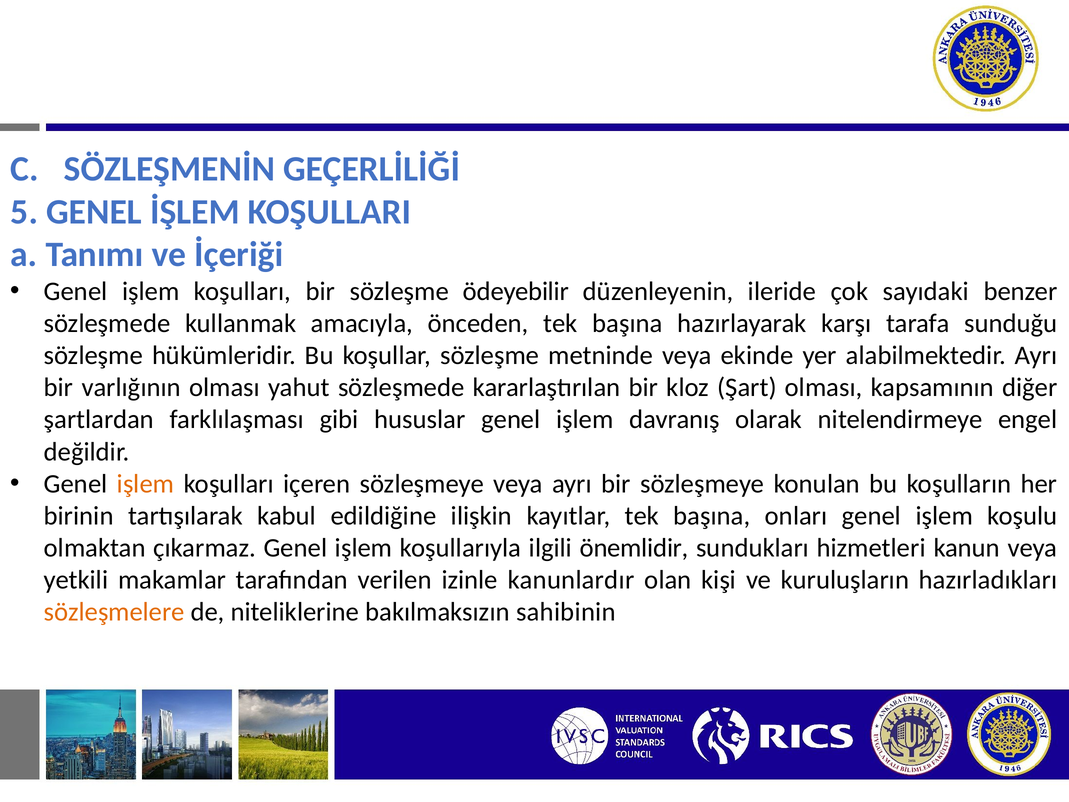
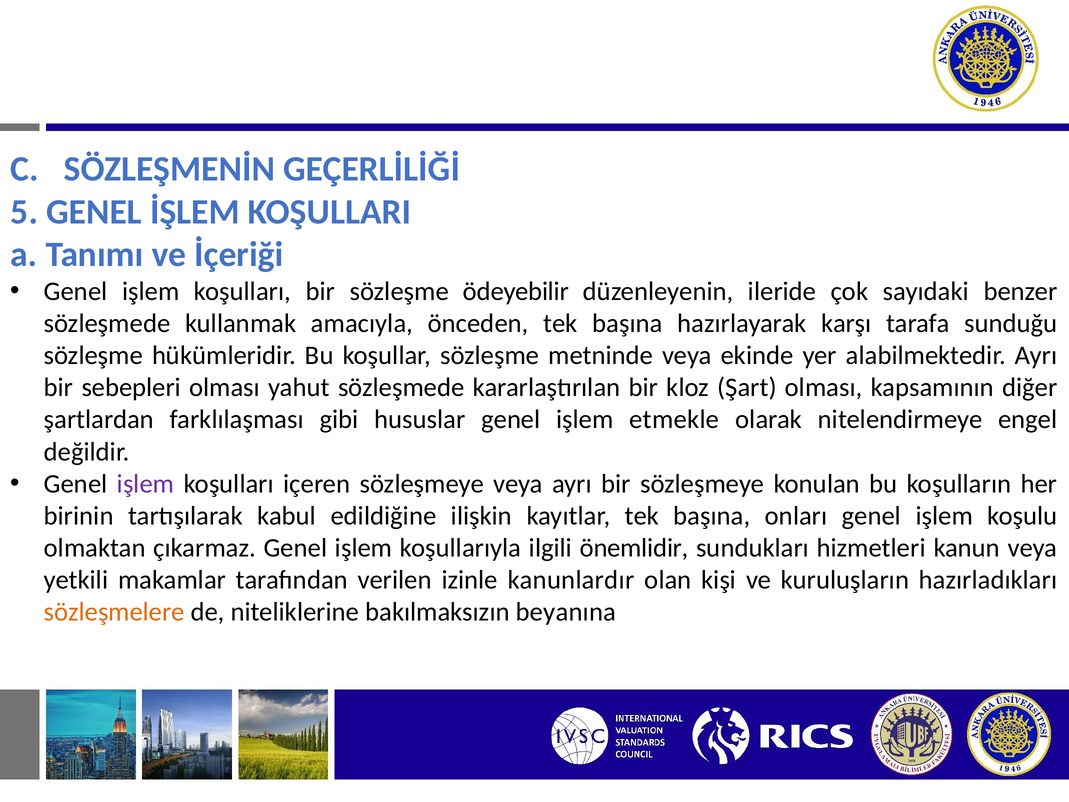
varlığının: varlığının -> sebepleri (131, 387)
davranış: davranış -> etmekle (674, 419)
işlem colour: orange -> purple (146, 484)
sahibinin: sahibinin -> beyanına (566, 612)
